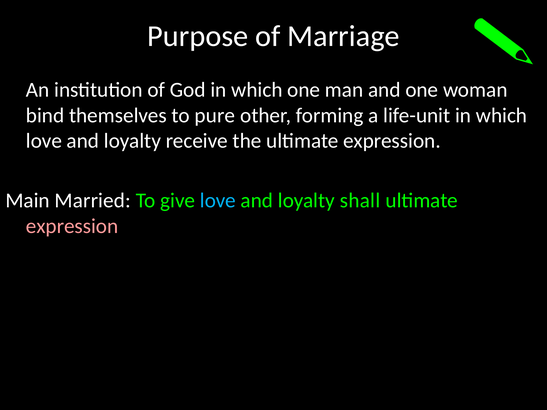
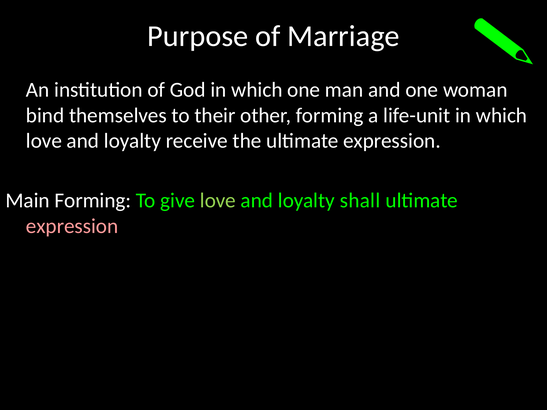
pure: pure -> their (215, 115)
Main Married: Married -> Forming (93, 201)
love colour: light blue -> light green (218, 201)
